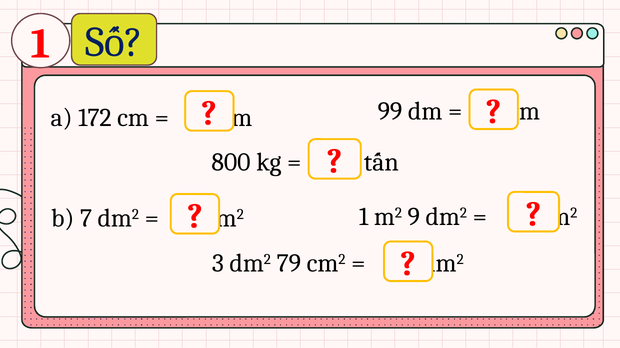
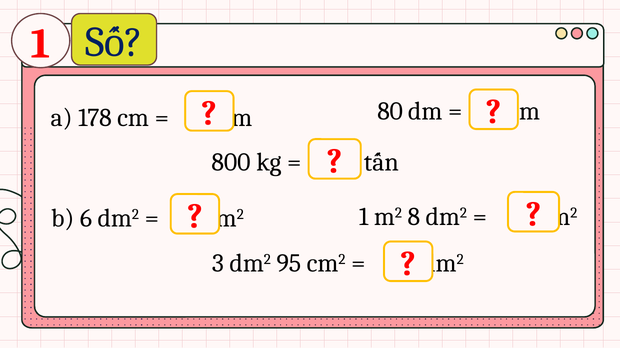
172: 172 -> 178 (95, 118)
99: 99 -> 80 (390, 112)
7: 7 -> 6 (86, 219)
9: 9 -> 8 (414, 217)
79: 79 -> 95 (289, 264)
